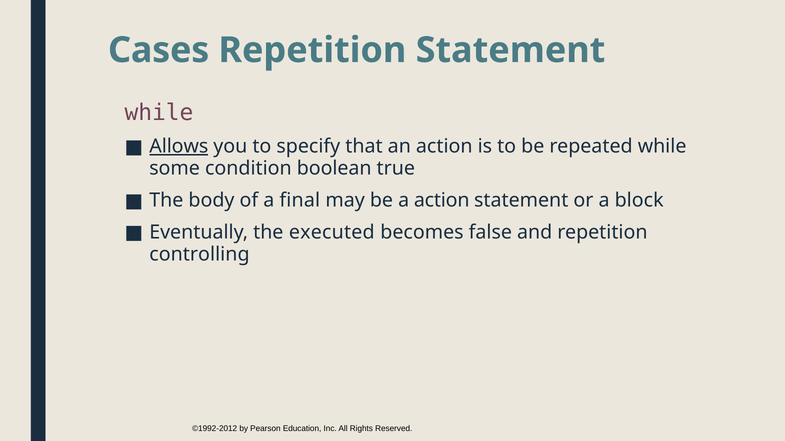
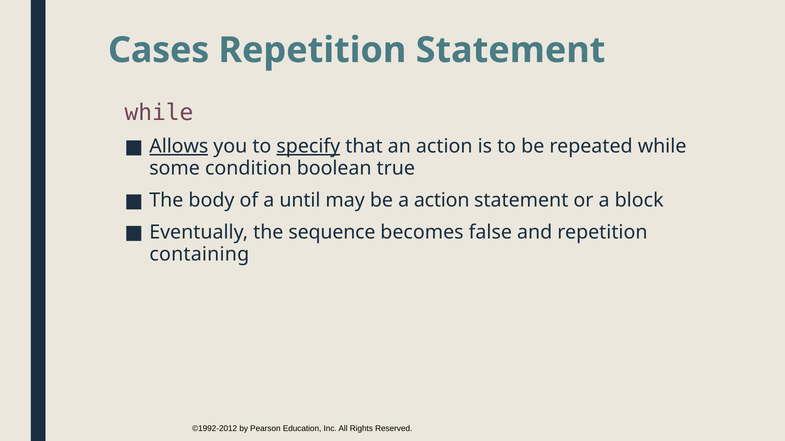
specify underline: none -> present (308, 146)
final: final -> until (300, 201)
executed: executed -> sequence (332, 233)
controlling: controlling -> containing (199, 255)
